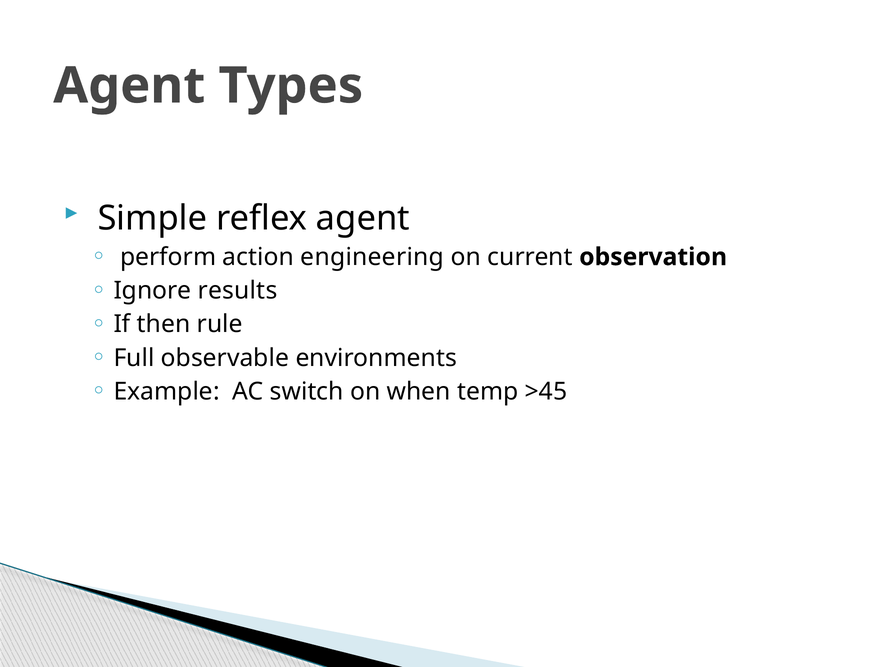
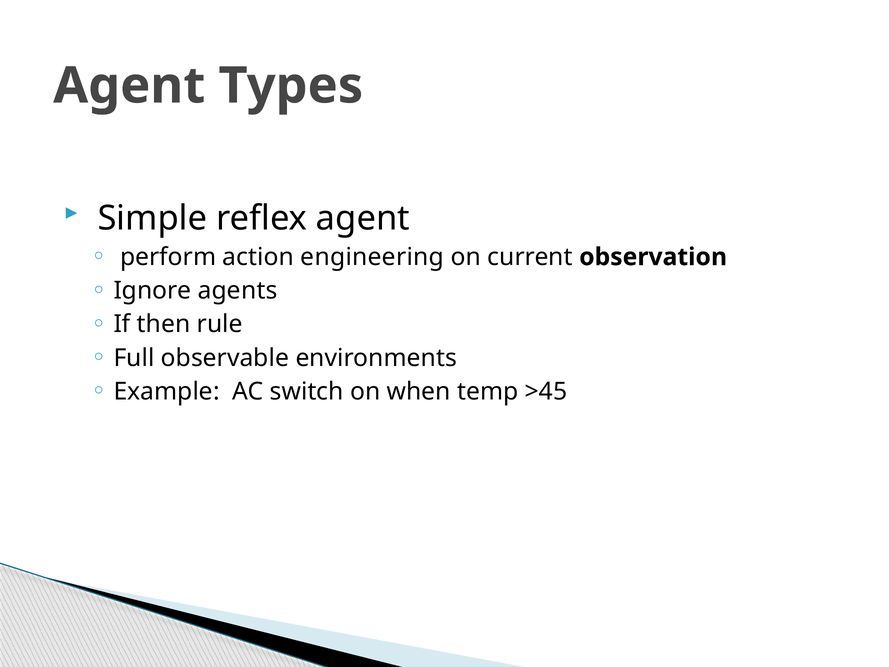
results: results -> agents (238, 291)
